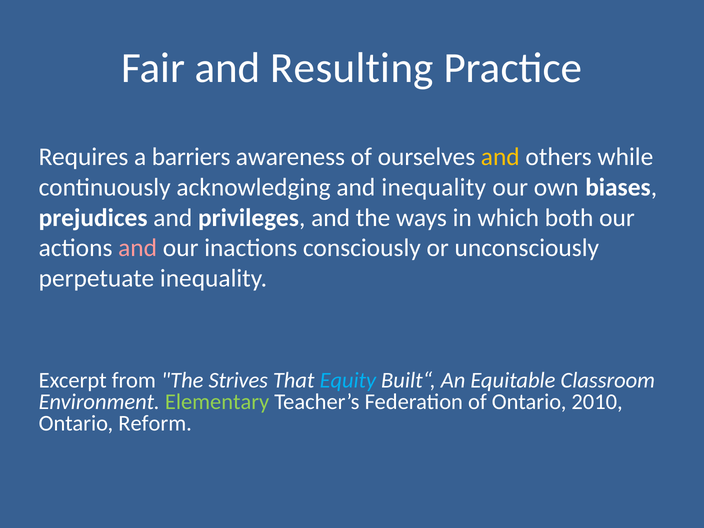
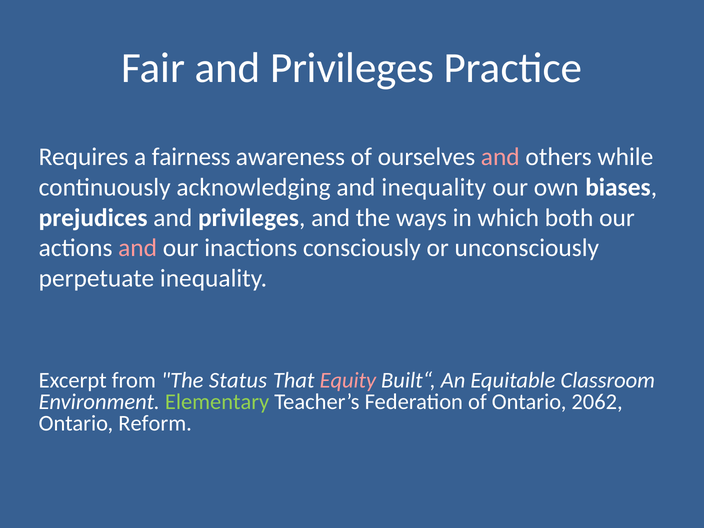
Fair and Resulting: Resulting -> Privileges (352, 68)
barriers: barriers -> fairness (191, 157)
and colour: yellow -> pink (500, 157)
Strives: Strives -> Status (238, 380)
Equity colour: light blue -> pink (348, 380)
2010: 2010 -> 2062 (597, 402)
